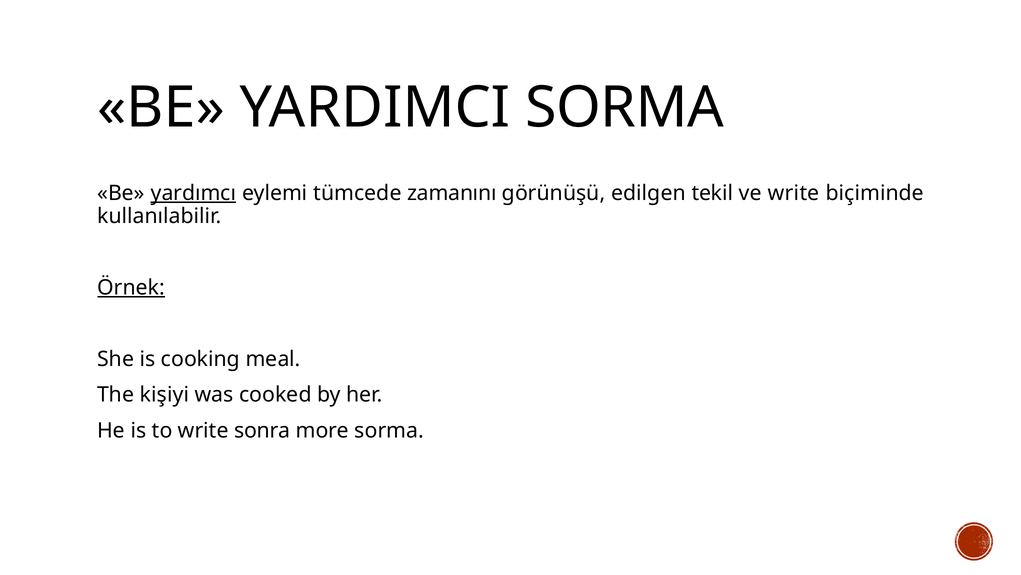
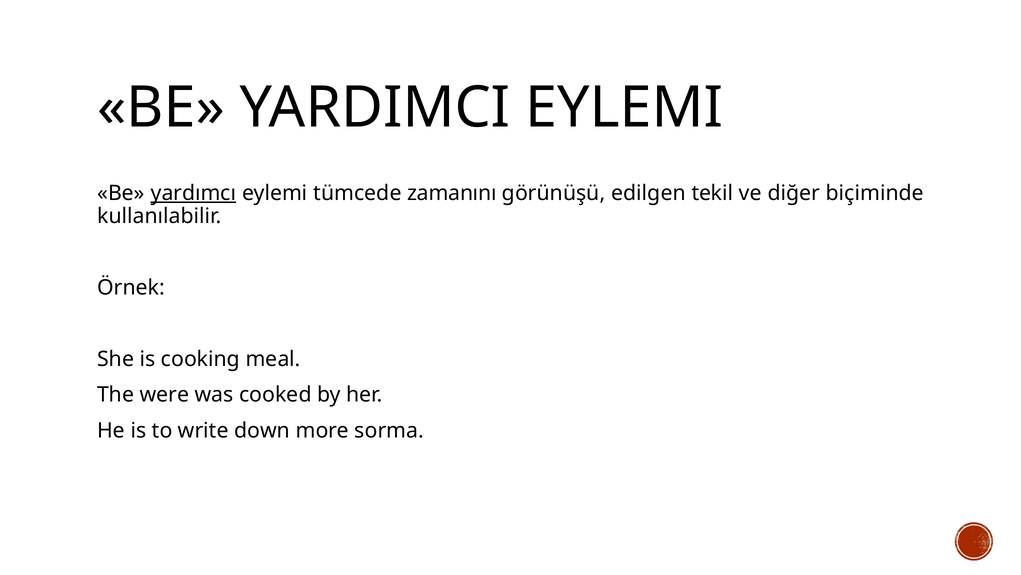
YARDIMCI SORMA: SORMA -> EYLEMI (624, 108)
ve write: write -> diğer (794, 193)
Örnek underline: present -> none (131, 287)
kişiyi: kişiyi -> were (164, 394)
sonra: sonra -> down (262, 430)
